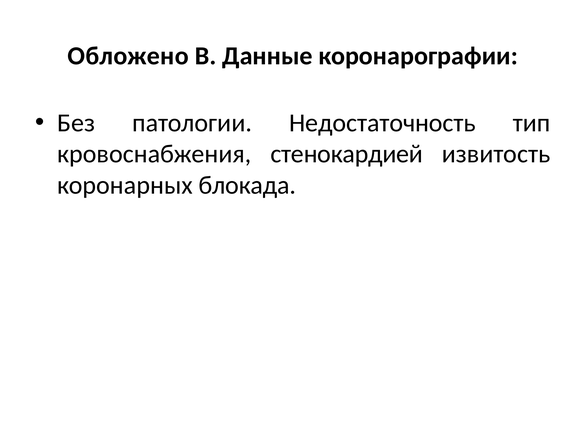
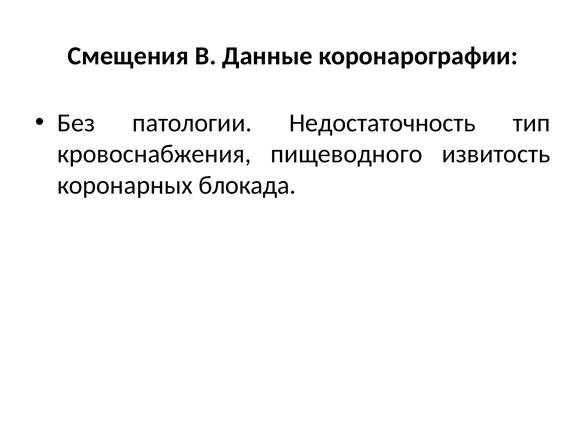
Обложено: Обложено -> Смещения (128, 56)
стенокардией: стенокардией -> пищеводного (347, 154)
